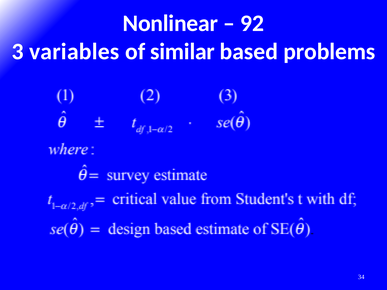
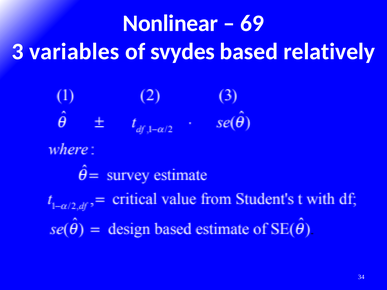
92: 92 -> 69 (252, 23)
similar: similar -> svydes (183, 52)
problems: problems -> relatively (329, 52)
